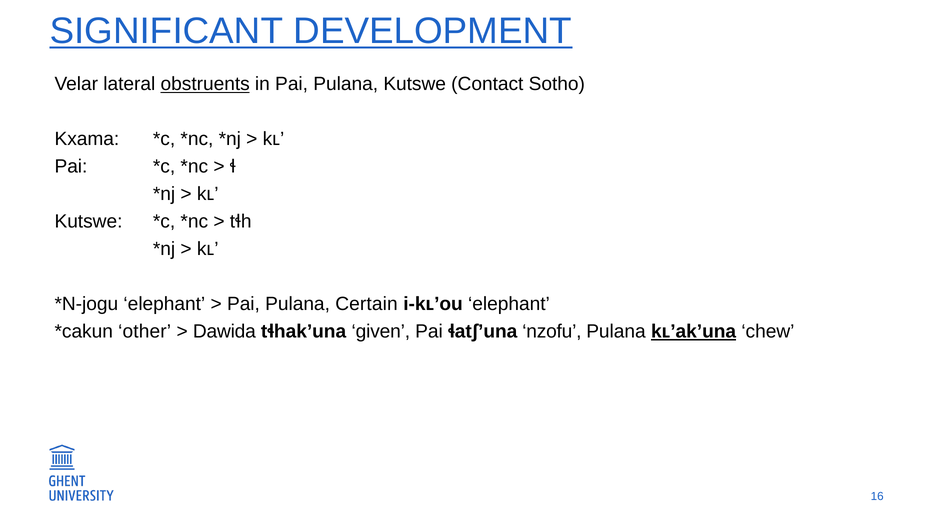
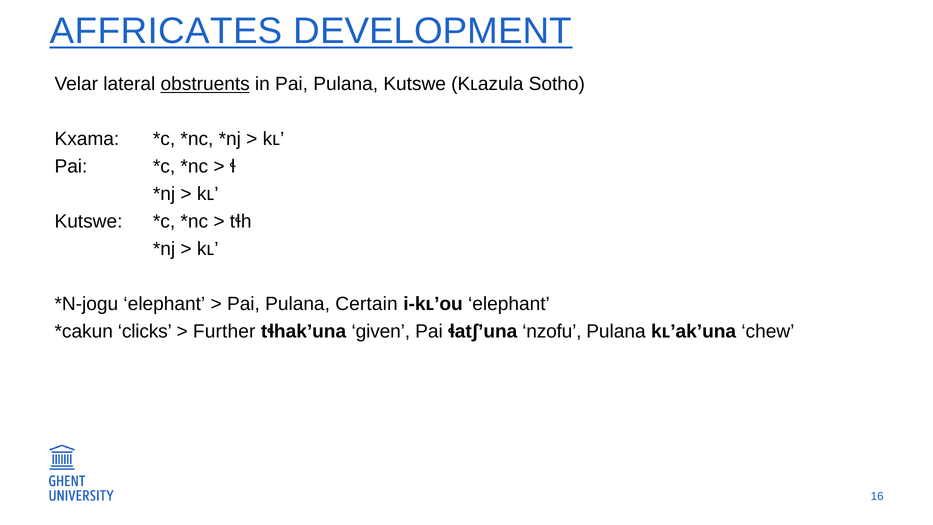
SIGNIFICANT: SIGNIFICANT -> AFFRICATES (166, 31)
Contact: Contact -> Kʟazula (487, 84)
other: other -> clicks (145, 331)
Dawida: Dawida -> Further (224, 331)
kʟ’ak’una underline: present -> none (694, 331)
